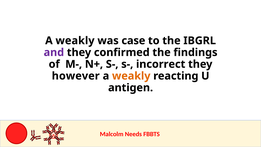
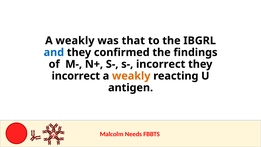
case: case -> that (133, 41)
and colour: purple -> blue (54, 52)
however: however -> incorrect (76, 76)
